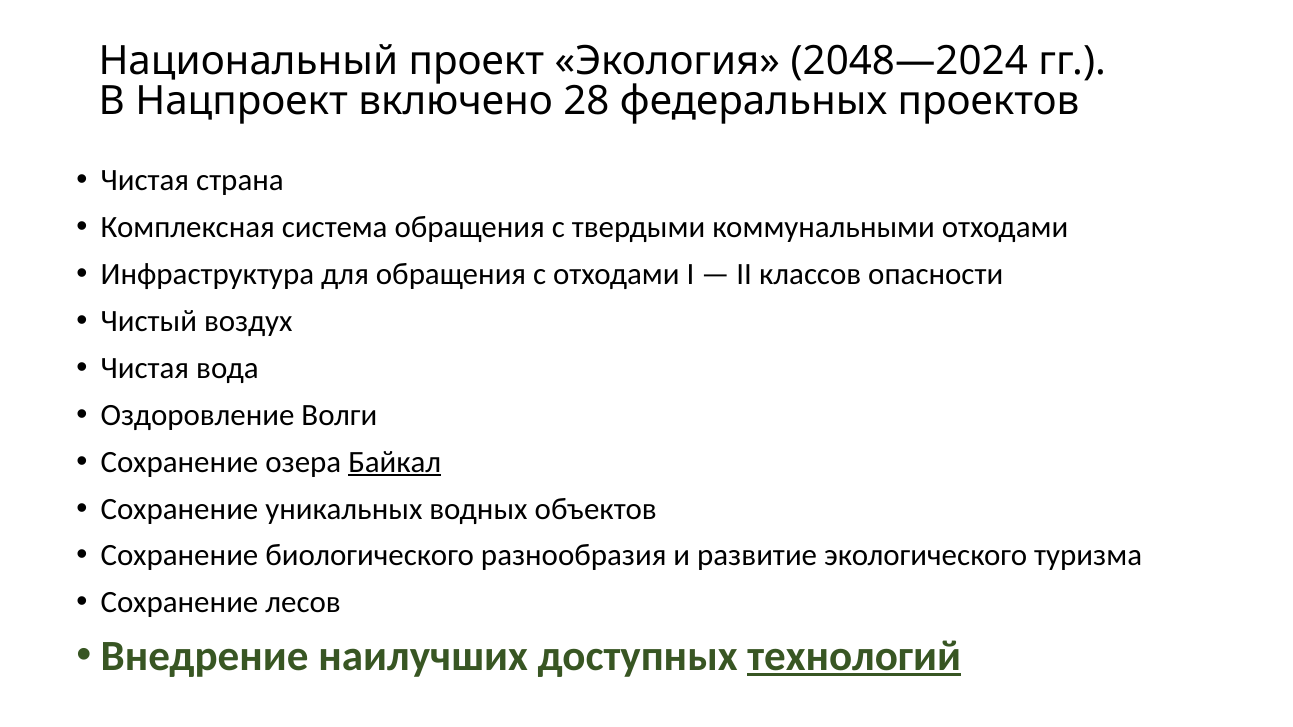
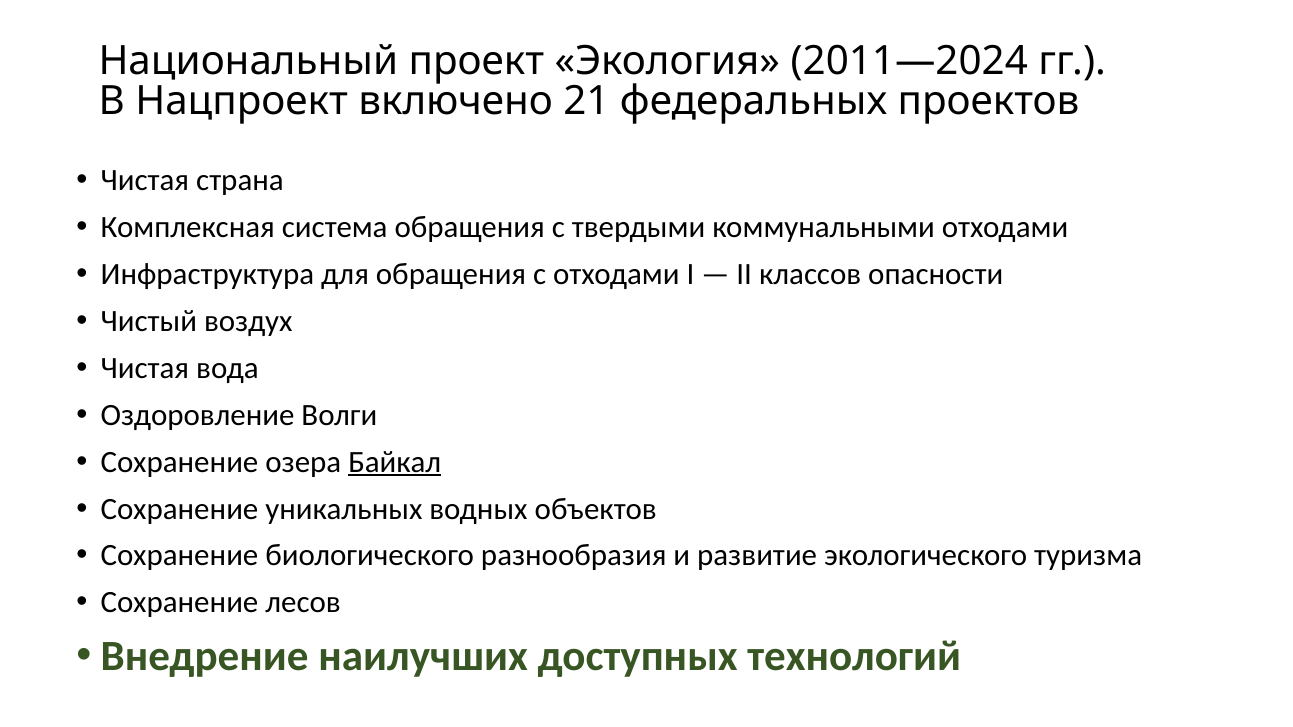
2048—2024: 2048—2024 -> 2011—2024 (909, 62)
28: 28 -> 21 (586, 101)
технологий underline: present -> none (854, 656)
